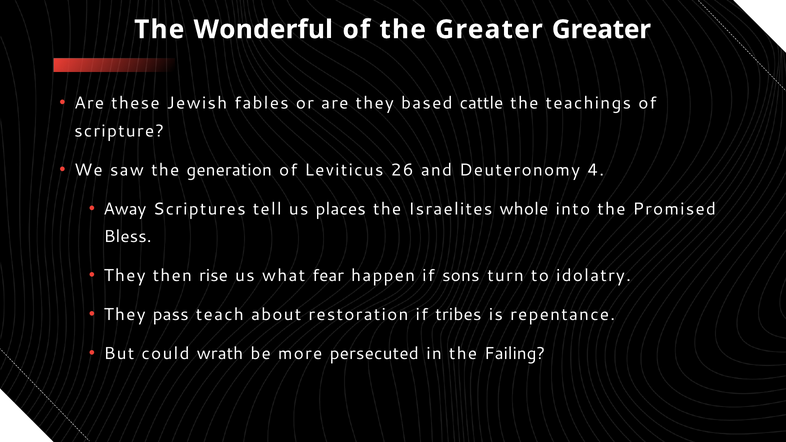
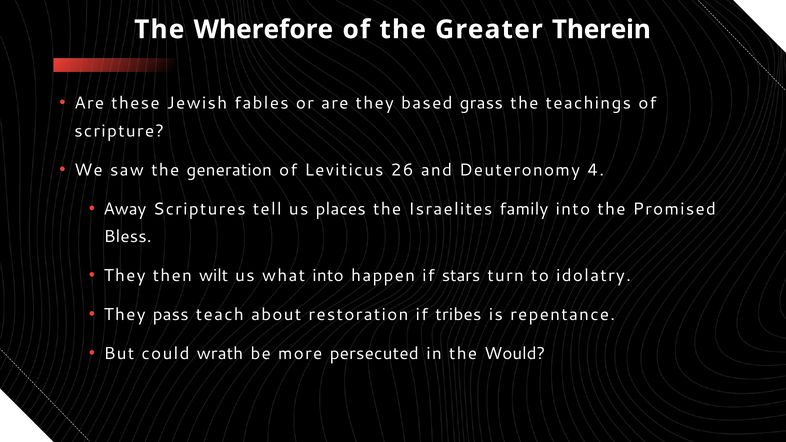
Wonderful: Wonderful -> Wherefore (263, 30)
Greater Greater: Greater -> Therein (601, 30)
cattle: cattle -> grass (481, 103)
whole: whole -> family (524, 209)
rise: rise -> wilt (214, 276)
what fear: fear -> into (328, 276)
sons: sons -> stars (461, 276)
Failing: Failing -> Would (515, 354)
